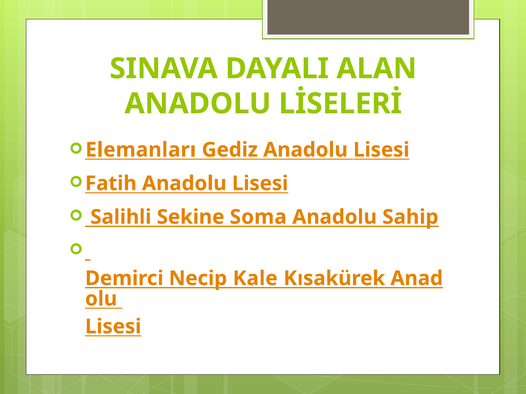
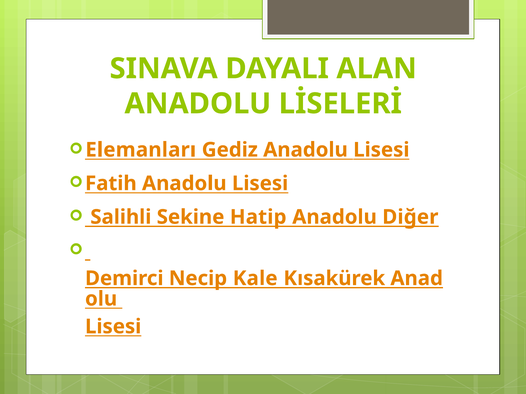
Soma: Soma -> Hatip (258, 217)
Sahip: Sahip -> Diğer (410, 217)
